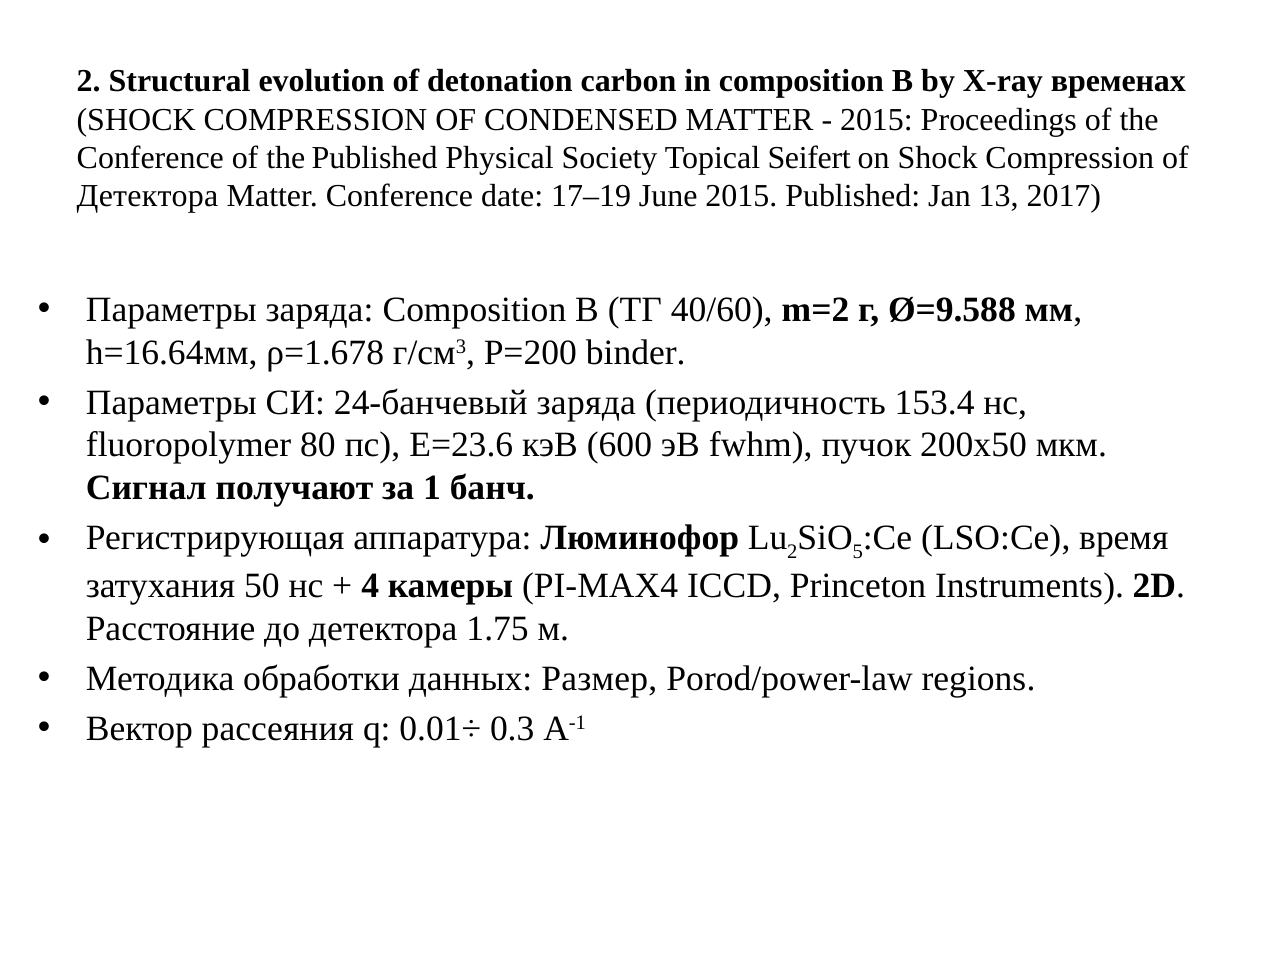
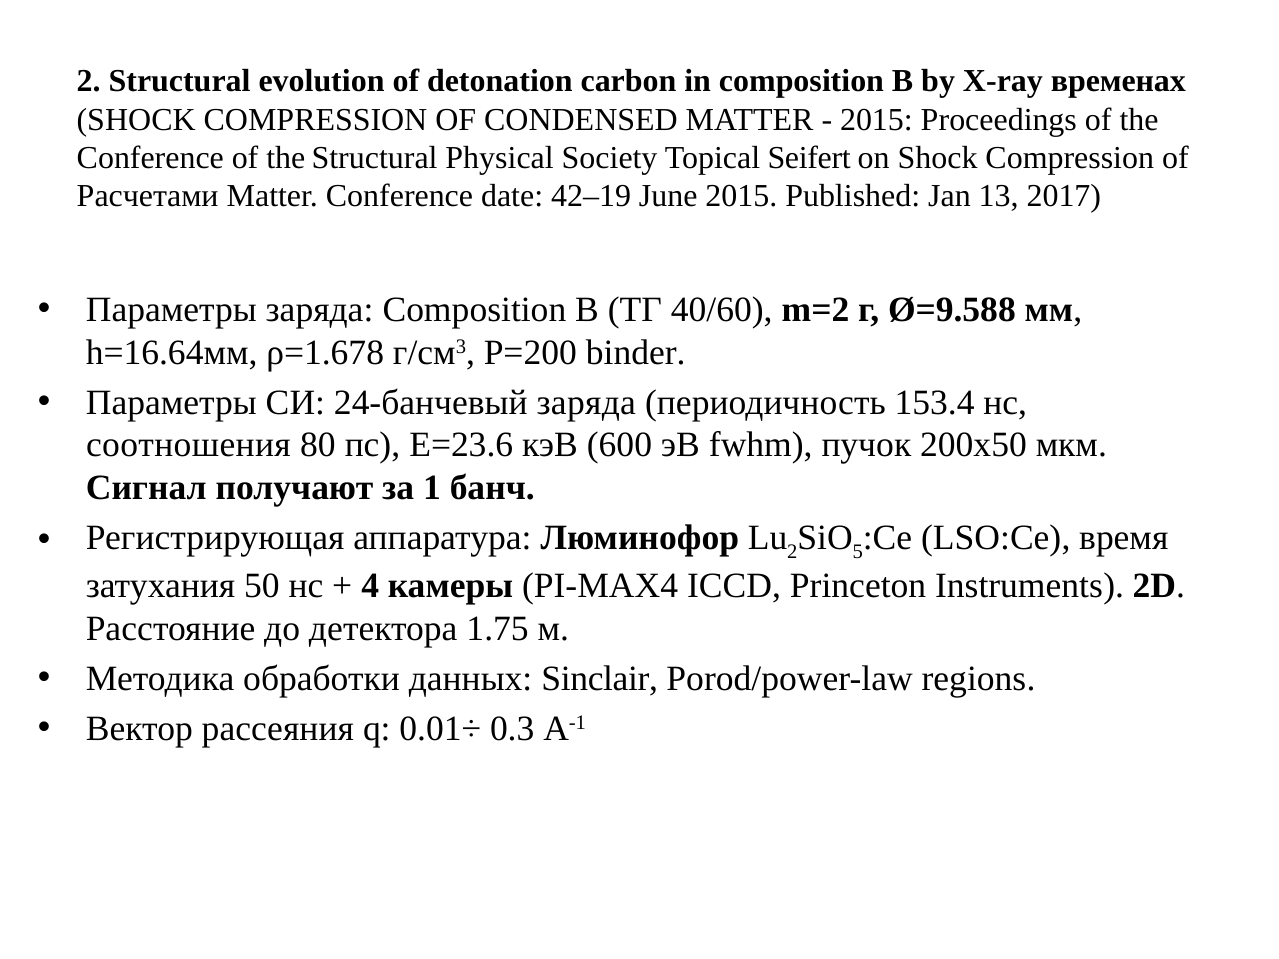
the Published: Published -> Structural (375, 158)
Детектора: Детектора -> Расчетами (148, 196)
17–19: 17–19 -> 42–19 (591, 196)
fluoropolymer: fluoropolymer -> соотношения (188, 445)
Размер: Размер -> Sinclair (600, 679)
